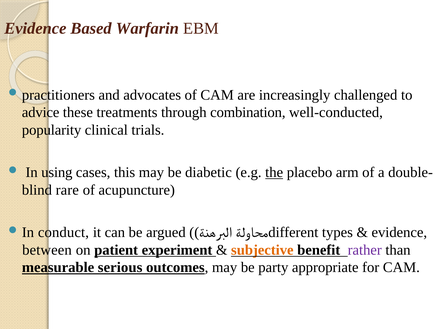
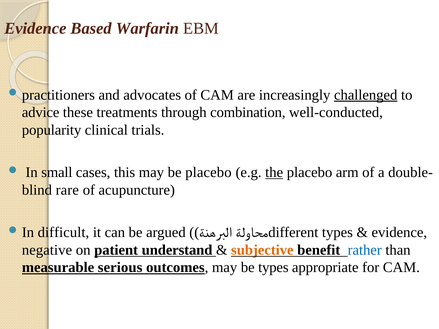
challenged underline: none -> present (366, 95)
using: using -> small (57, 172)
be diabetic: diabetic -> placebo (208, 172)
conduct: conduct -> difficult (63, 233)
between: between -> negative (47, 250)
experiment: experiment -> understand (177, 250)
rather colour: purple -> blue (365, 250)
be party: party -> types (273, 268)
